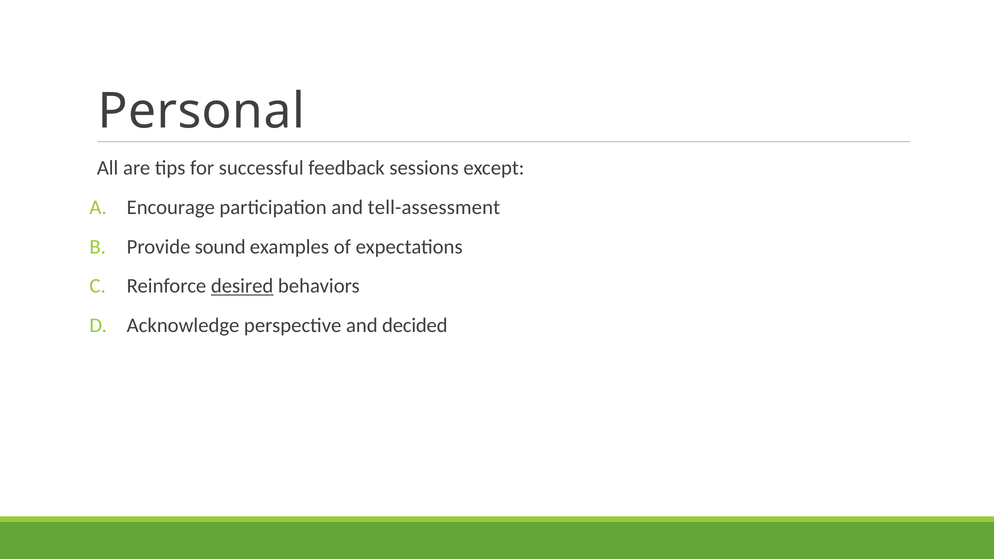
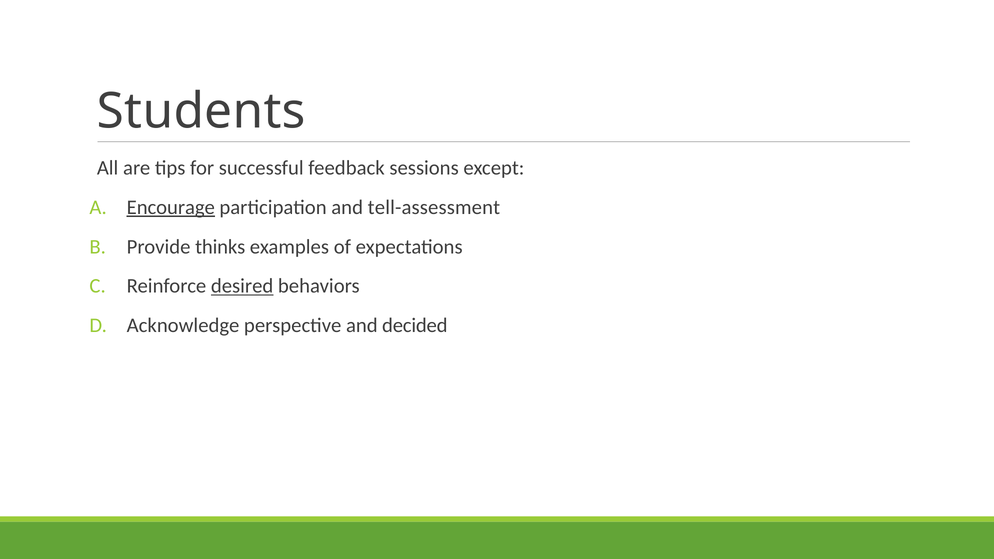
Personal: Personal -> Students (201, 111)
Encourage underline: none -> present (171, 207)
sound: sound -> thinks (220, 247)
